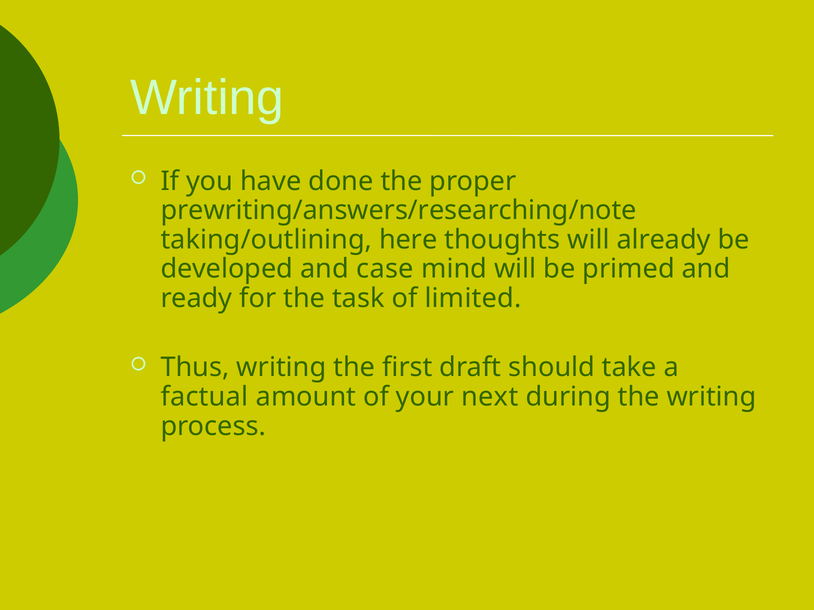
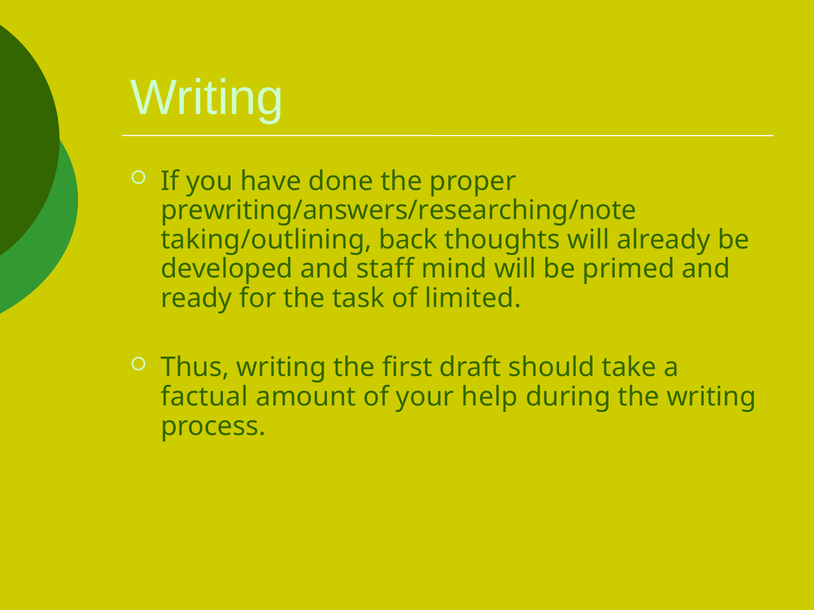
here: here -> back (408, 240)
case: case -> staff (385, 269)
next: next -> help (490, 397)
